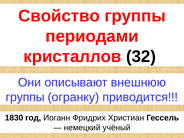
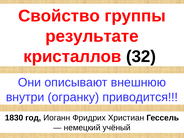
периодами: периодами -> результате (92, 36)
группы: группы -> внутри (25, 97)
